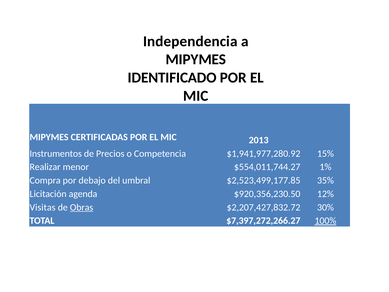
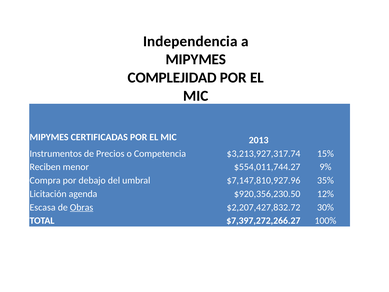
IDENTIFICADO: IDENTIFICADO -> COMPLEJIDAD (172, 78)
$1,941,977,280.92: $1,941,977,280.92 -> $3,213,927,317.74 (264, 153)
Realizar: Realizar -> Reciben (45, 167)
1%: 1% -> 9% (325, 167)
$2,523,499,177.85: $2,523,499,177.85 -> $7,147,810,927.96 (264, 180)
Visitas: Visitas -> Escasa (43, 207)
100% underline: present -> none (325, 221)
